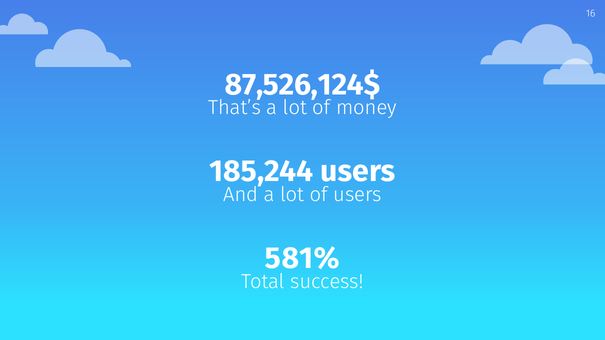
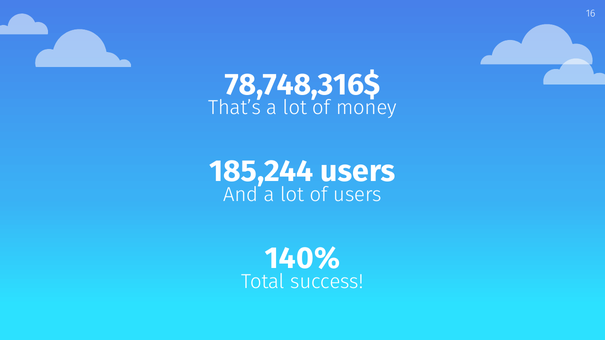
87,526,124$: 87,526,124$ -> 78,748,316$ (303, 85)
581%: 581% -> 140% (302, 259)
